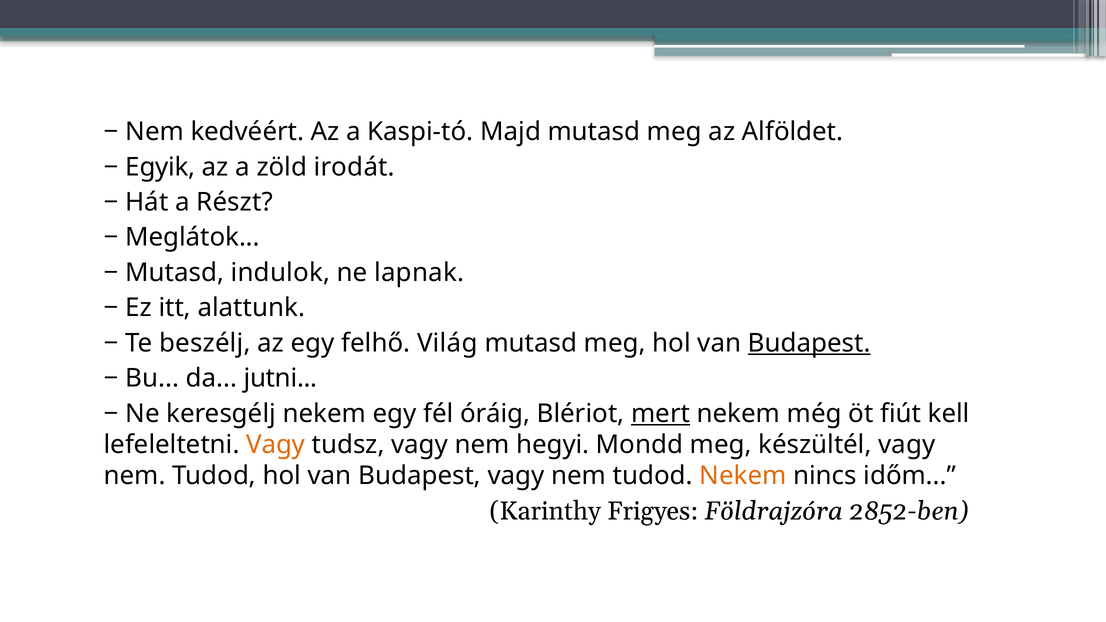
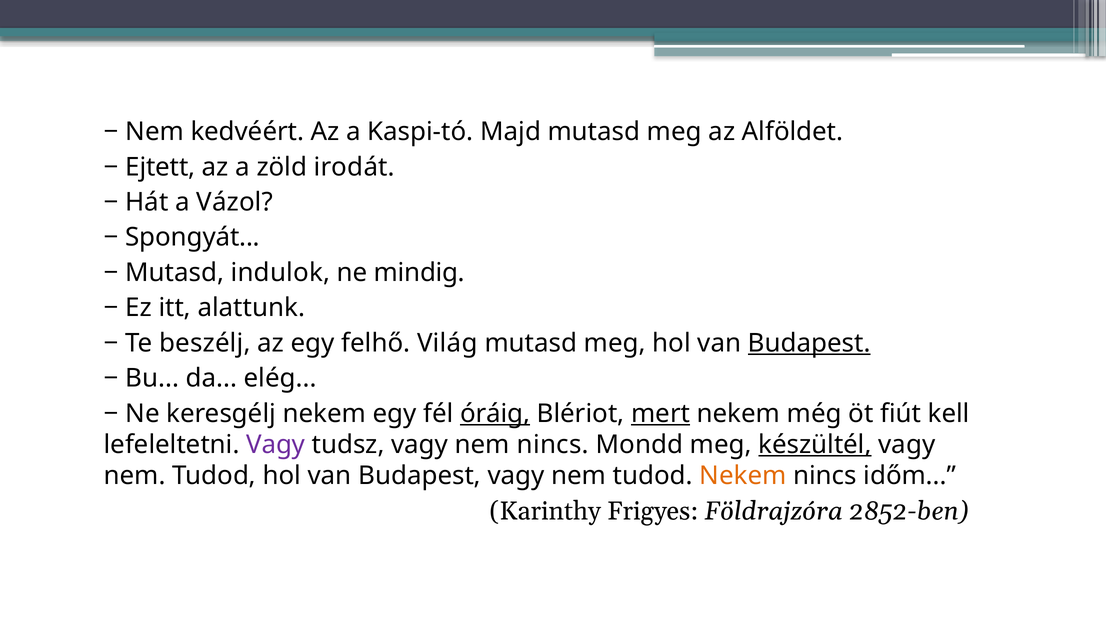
Egyik: Egyik -> Ejtett (160, 167)
Részt: Részt -> Vázol (235, 202)
Meglátok: Meglátok -> Spongyát (193, 237)
lapnak: lapnak -> mindig (419, 273)
jutni: jutni -> elég (280, 378)
óráig underline: none -> present (495, 414)
Vagy colour: orange -> purple (276, 445)
nem hegyi: hegyi -> nincs (553, 445)
készültél underline: none -> present (815, 445)
